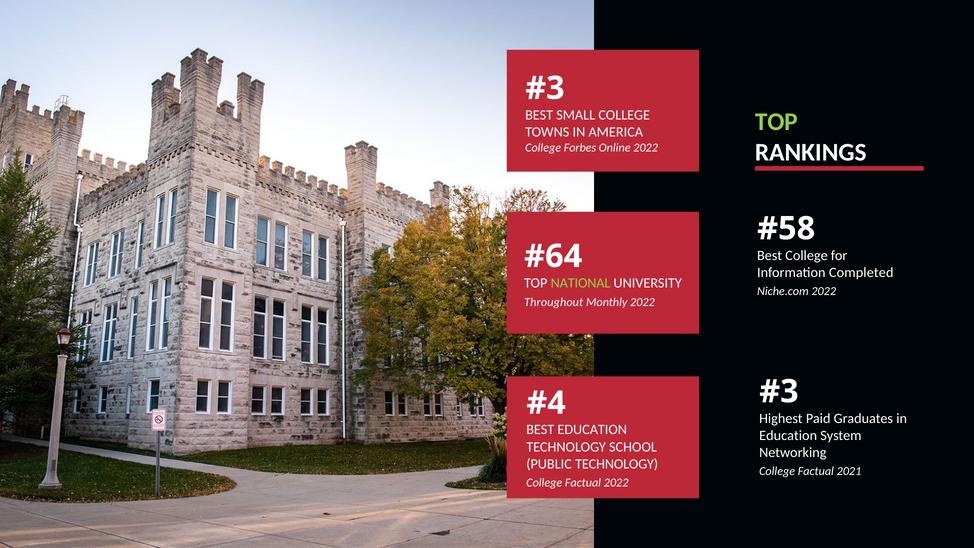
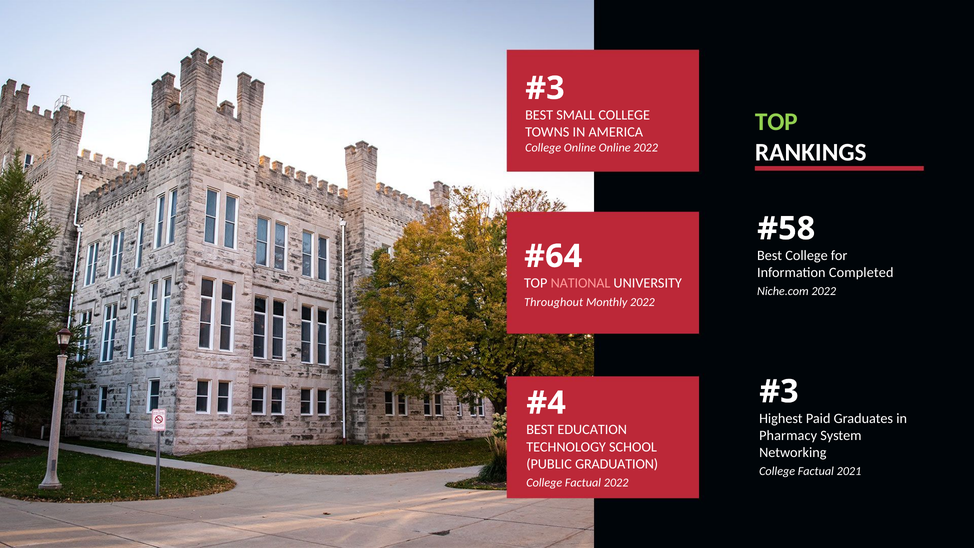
College Forbes: Forbes -> Online (580, 148)
NATIONAL colour: light green -> pink (581, 283)
Education: Education -> Pharmacy (788, 435)
PUBLIC TECHNOLOGY: TECHNOLOGY -> GRADUATION (617, 464)
